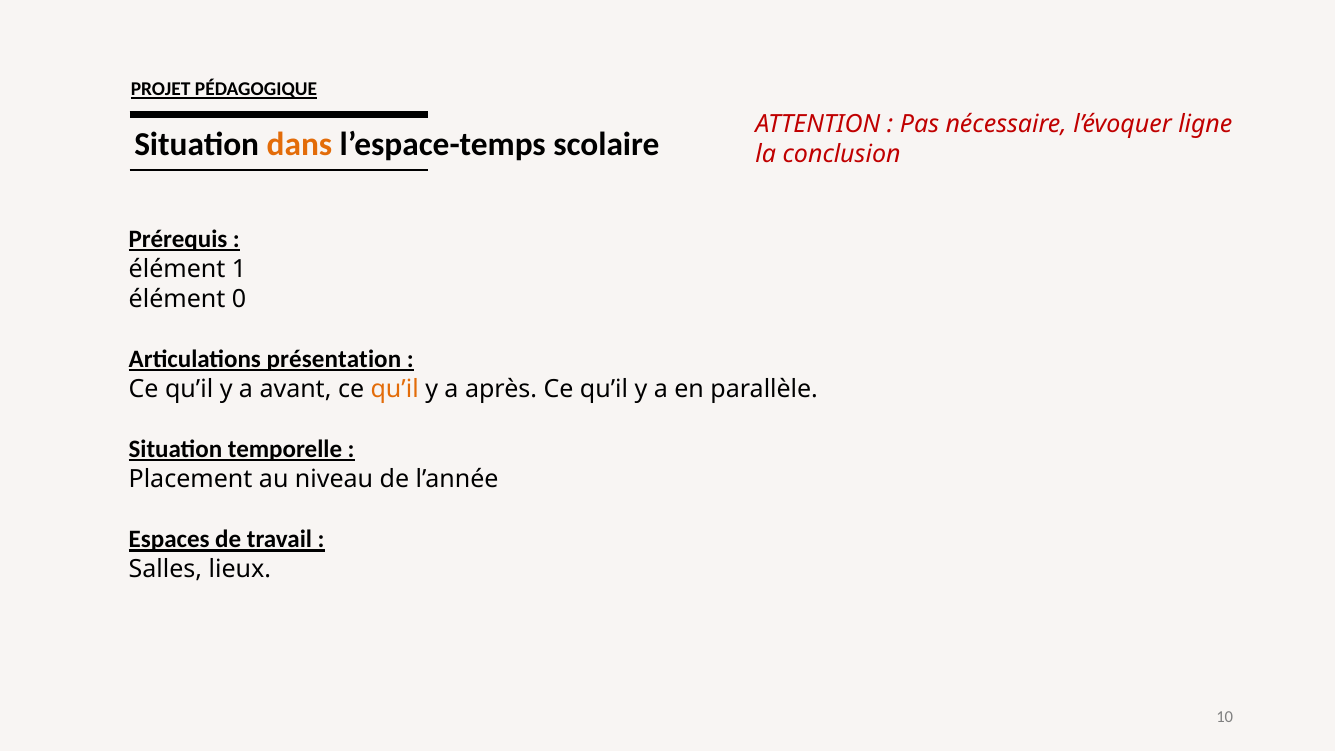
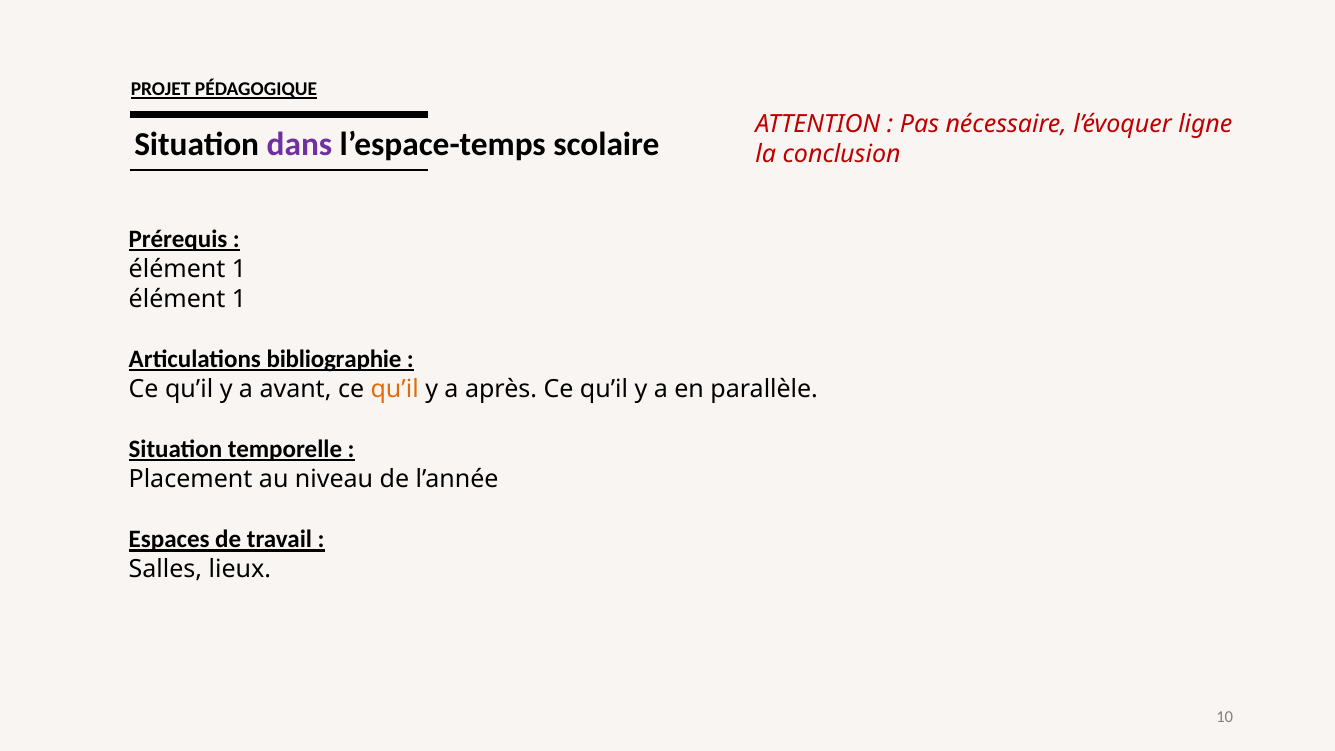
dans colour: orange -> purple (299, 145)
0: 0 -> 1 (239, 299)
présentation: présentation -> bibliographie (334, 359)
